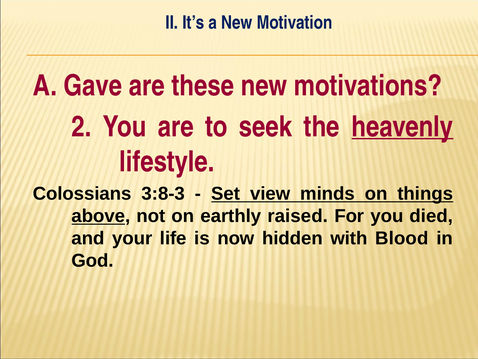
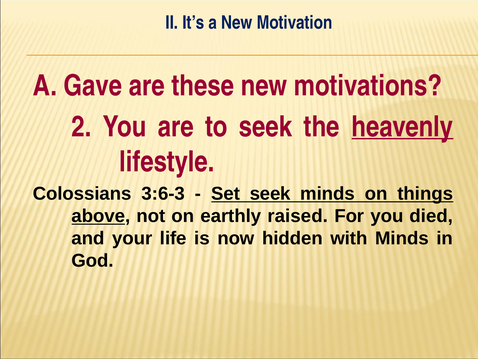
3:8-3: 3:8-3 -> 3:6-3 (163, 193)
Set view: view -> seek (270, 193)
with Blood: Blood -> Minds (402, 238)
